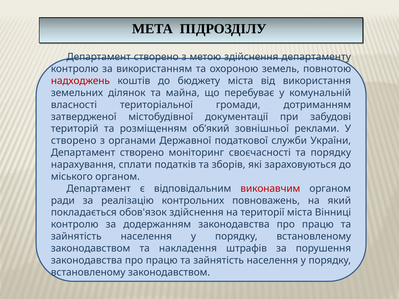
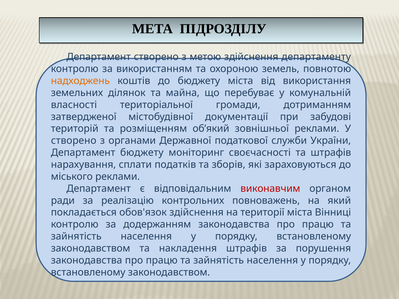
надходжень colour: red -> orange (80, 81)
створено: створено -> бюджету (142, 153)
та порядку: порядку -> штрафів (331, 153)
міського органом: органом -> реклами (118, 177)
